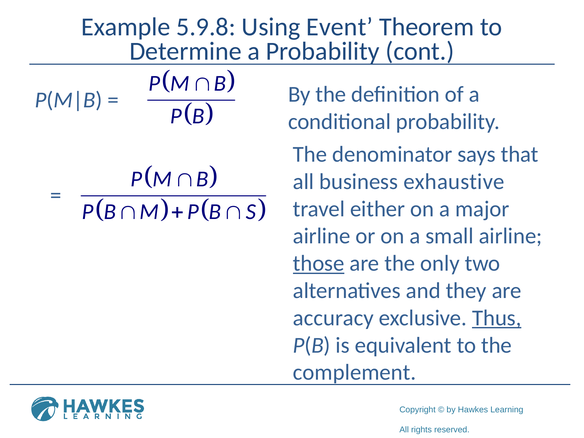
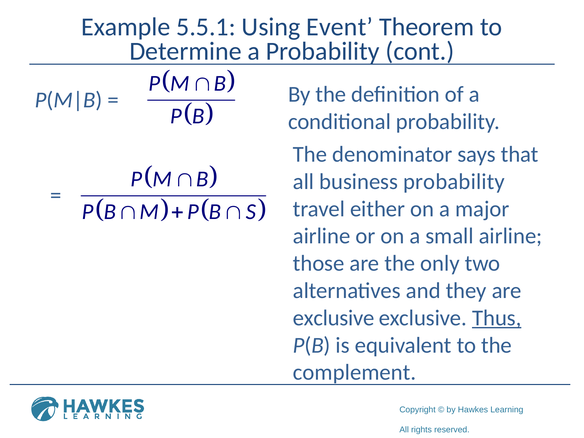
5.9.8: 5.9.8 -> 5.5.1 (206, 27)
business exhaustive: exhaustive -> probability (454, 182)
those underline: present -> none (319, 263)
accuracy: accuracy -> exclusive (333, 318)
